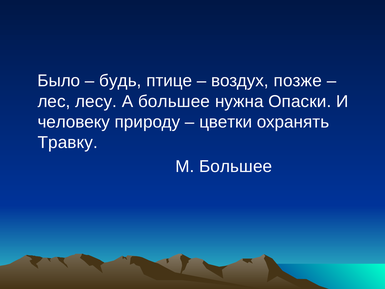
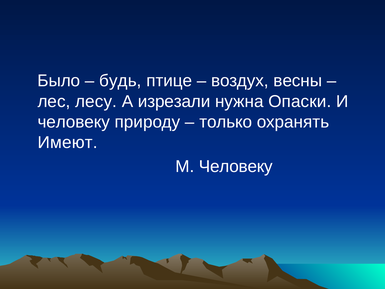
позже: позже -> весны (298, 81)
А большее: большее -> изрезали (174, 101)
цветки: цветки -> только (226, 122)
Травку: Травку -> Имеют (68, 142)
М Большее: Большее -> Человеку (236, 166)
